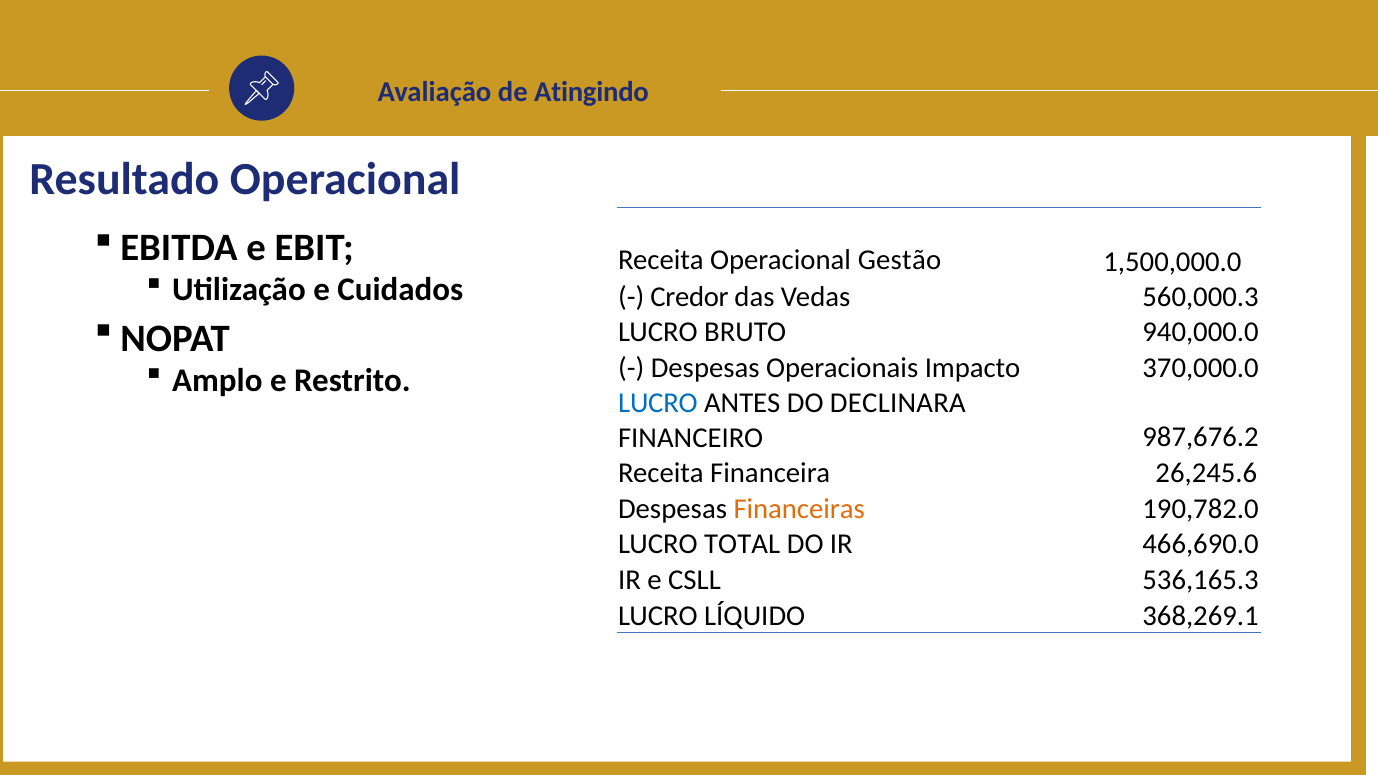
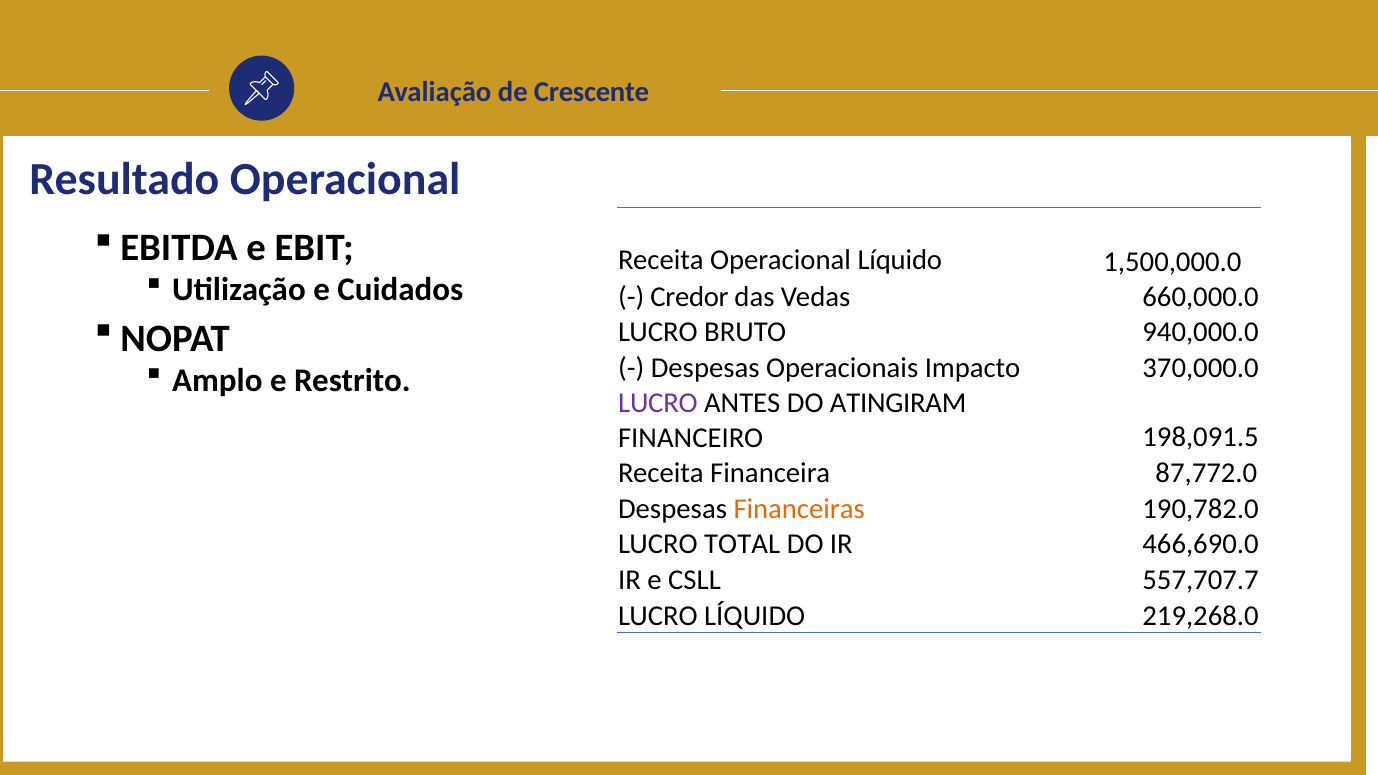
Atingindo: Atingindo -> Crescente (592, 92)
Operacional Gestão: Gestão -> Líquido (900, 260)
560,000.3: 560,000.3 -> 660,000.0 (1201, 297)
LUCRO colour: blue -> purple (658, 403)
DECLINARA: DECLINARA -> ATINGIRAM (898, 403)
987,676.2: 987,676.2 -> 198,091.5 (1201, 437)
26,245.6: 26,245.6 -> 87,772.0 (1206, 473)
536,165.3: 536,165.3 -> 557,707.7 (1201, 580)
368,269.1: 368,269.1 -> 219,268.0 (1201, 616)
